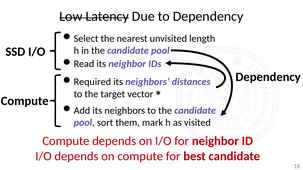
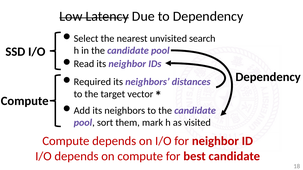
length: length -> search (202, 39)
